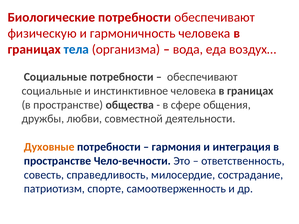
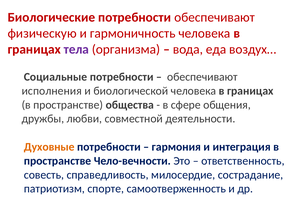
тела colour: blue -> purple (76, 49)
социальные: социальные -> исполнения (52, 91)
инстинктивное: инстинктивное -> биологической (131, 91)
